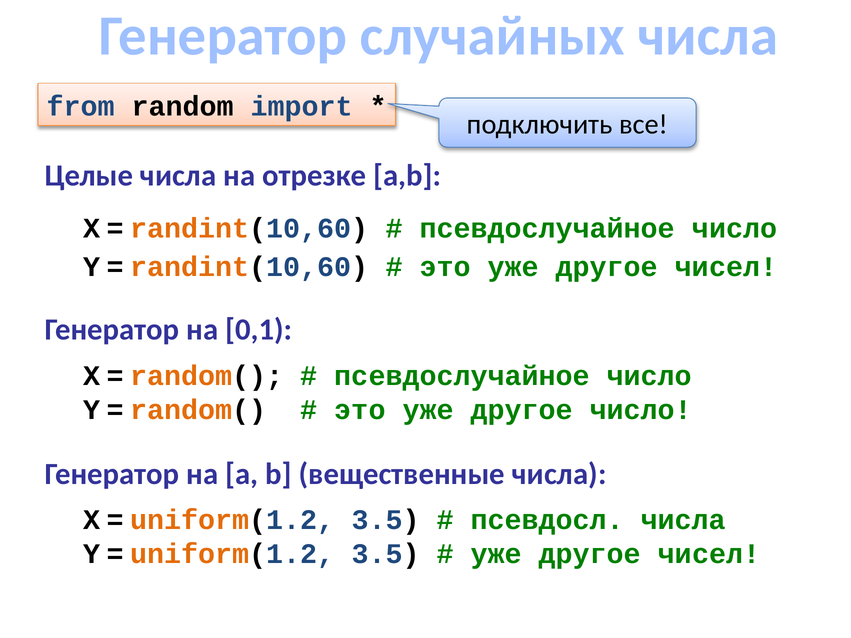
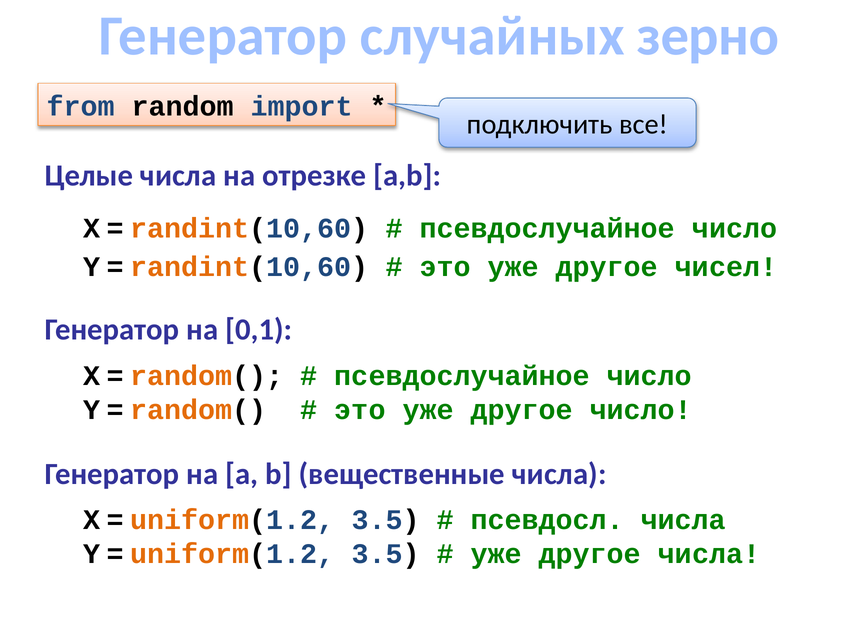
случайных числа: числа -> зерно (708, 36)
чисел: чисел -> числа (709, 554)
